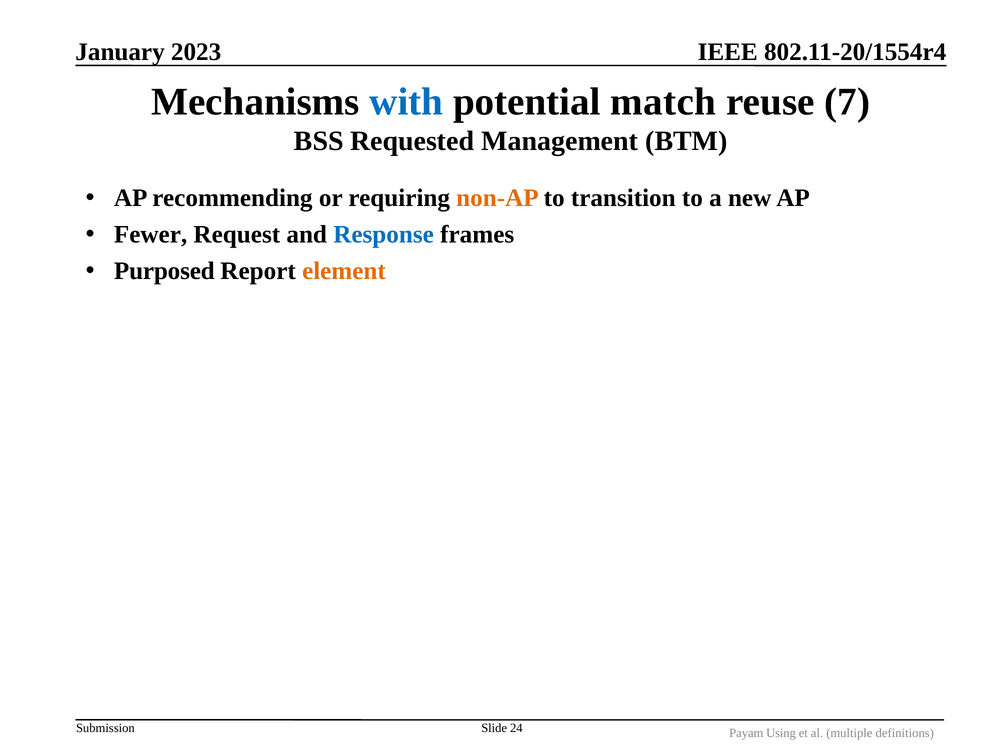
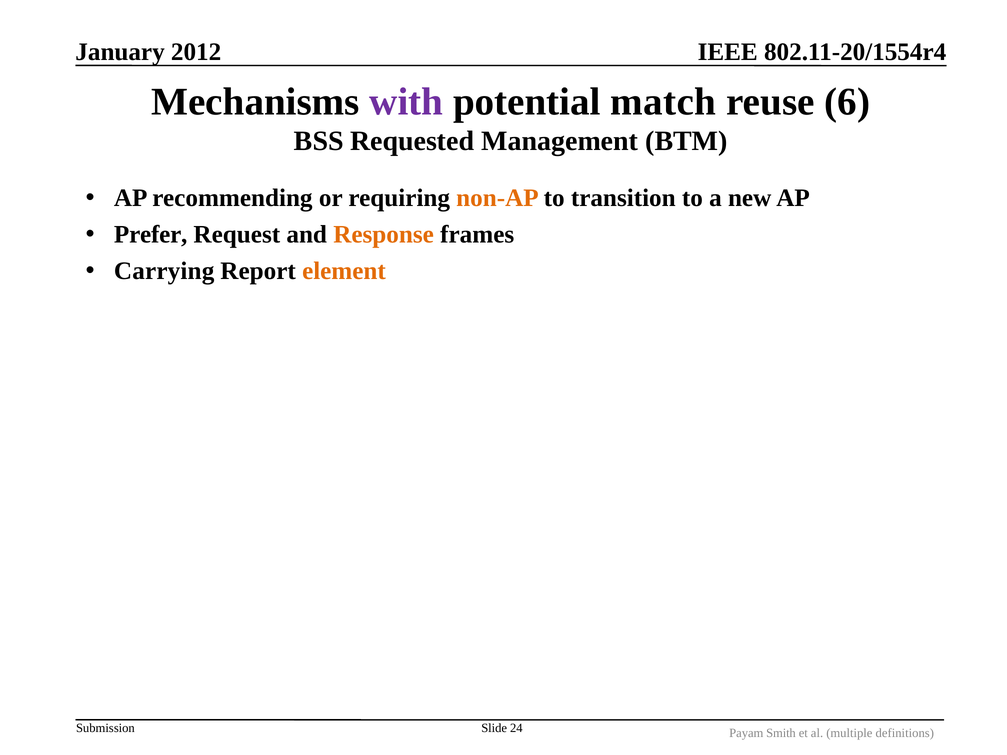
2023: 2023 -> 2012 (196, 52)
with colour: blue -> purple (406, 102)
7: 7 -> 6 (847, 102)
Fewer: Fewer -> Prefer (151, 235)
Response colour: blue -> orange (384, 235)
Purposed: Purposed -> Carrying (164, 271)
Using: Using -> Smith (781, 733)
